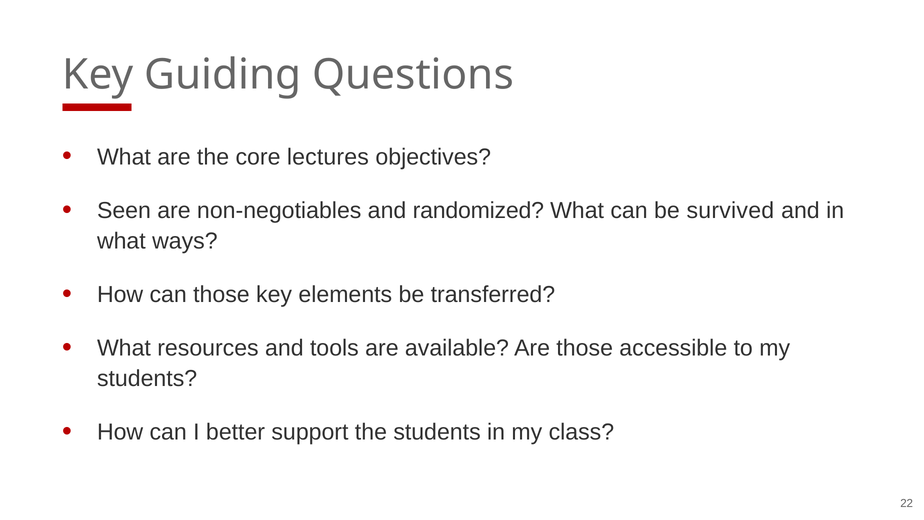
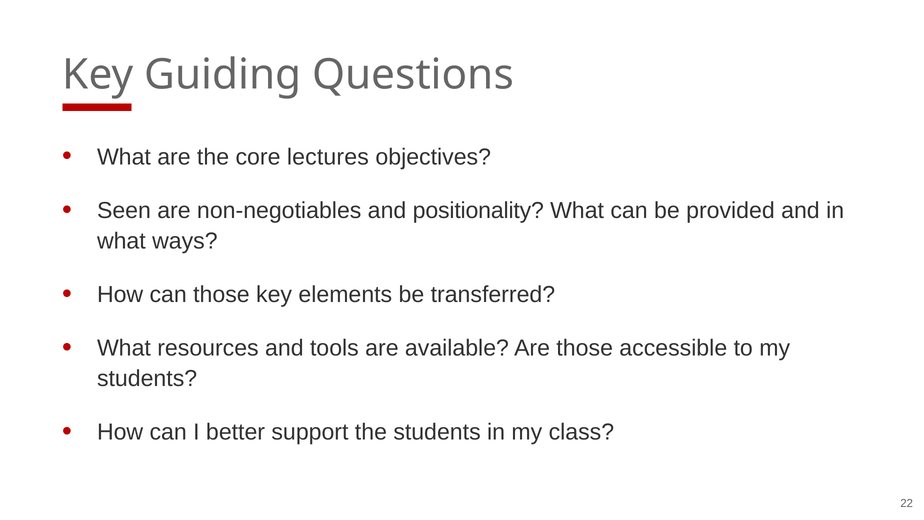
randomized: randomized -> positionality (478, 210)
survived: survived -> provided (730, 210)
